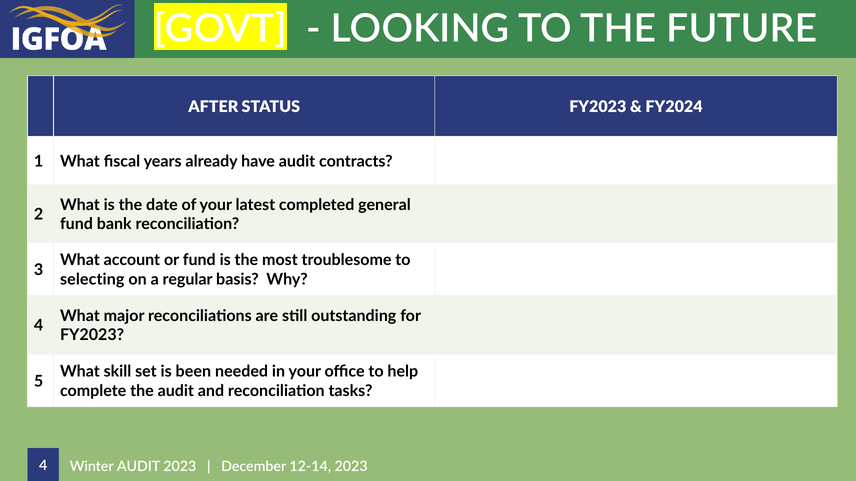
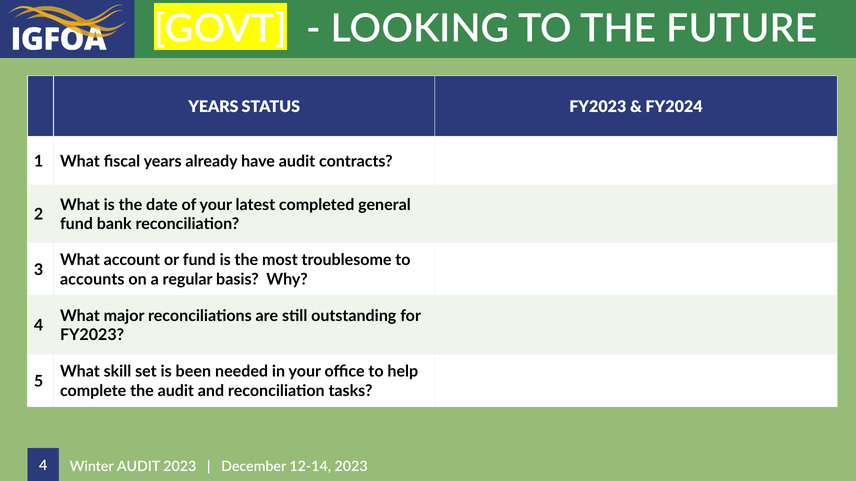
AFTER: AFTER -> YEARS (213, 107)
selecting: selecting -> accounts (92, 280)
